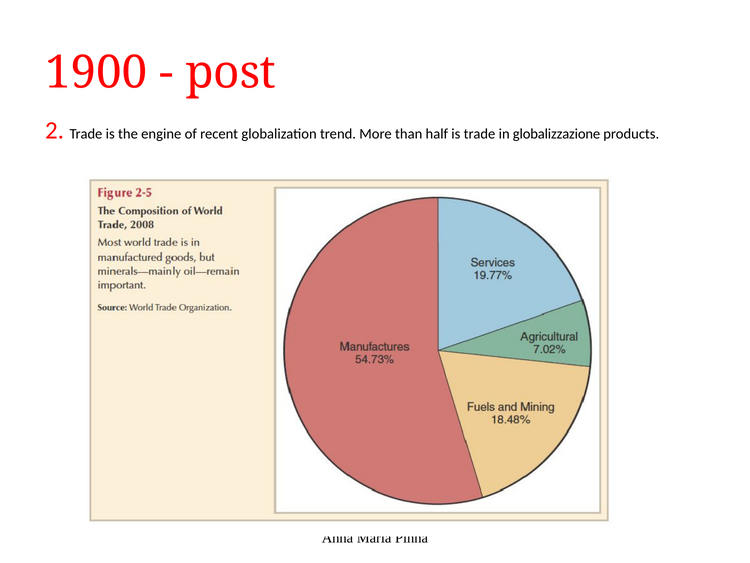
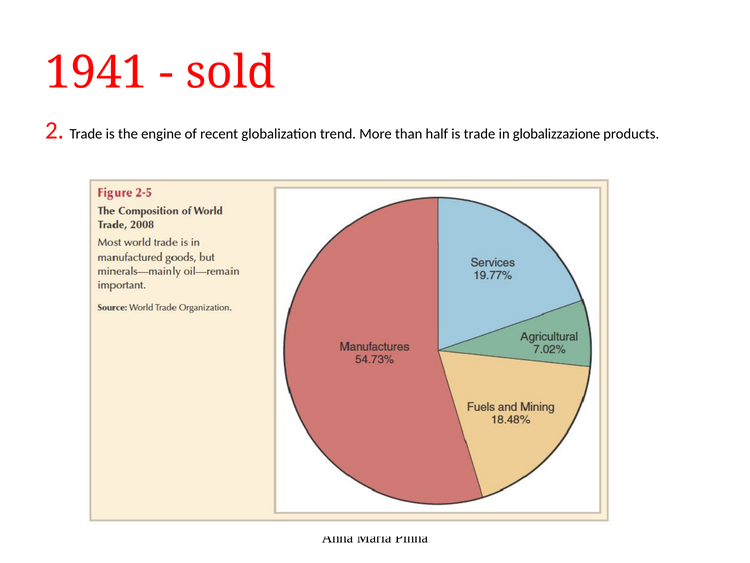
1900: 1900 -> 1941 (96, 73)
post: post -> sold (231, 73)
